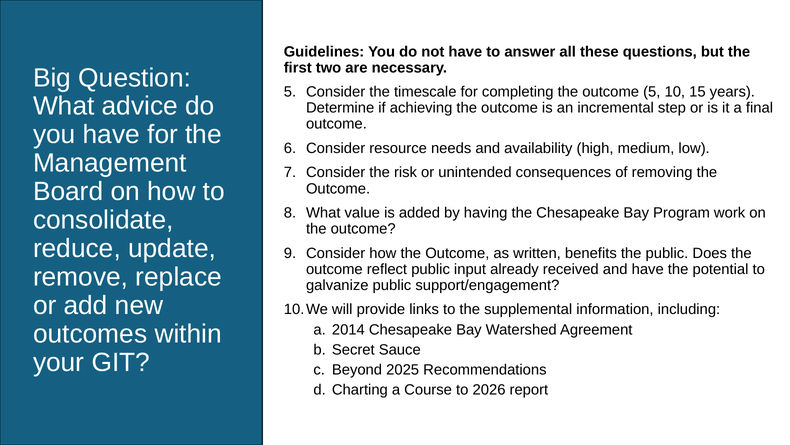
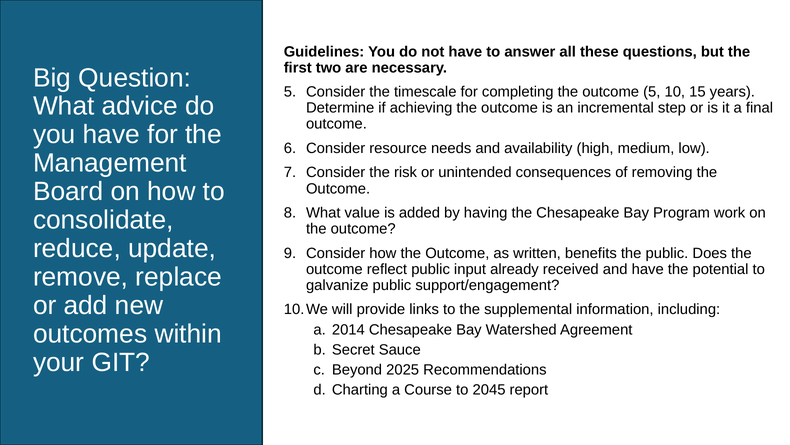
2026: 2026 -> 2045 (489, 389)
